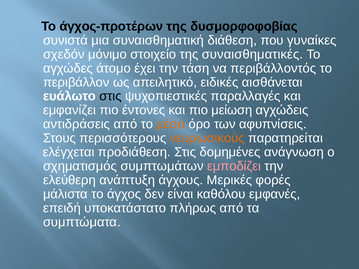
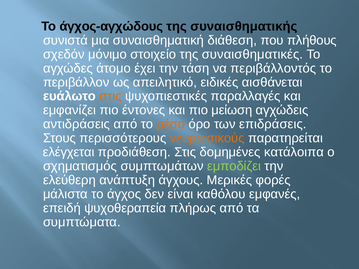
άγχος-προτέρων: άγχος-προτέρων -> άγχος-αγχώδους (111, 26)
δυσμορφοφοβίας: δυσμορφοφοβίας -> συναισθηματικής (244, 26)
γυναίκες: γυναίκες -> πλήθους (312, 40)
στις colour: black -> orange (110, 96)
αφυπνίσεις: αφυπνίσεις -> επιδράσεις (273, 124)
ανάγνωση: ανάγνωση -> κατάλοιπα (294, 152)
εμποδίζει colour: pink -> light green (234, 166)
υποκατάστατο: υποκατάστατο -> ψυχοθεραπεία (125, 208)
